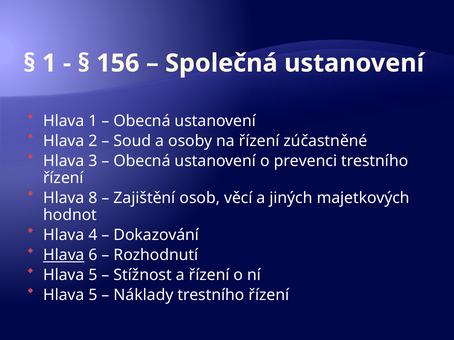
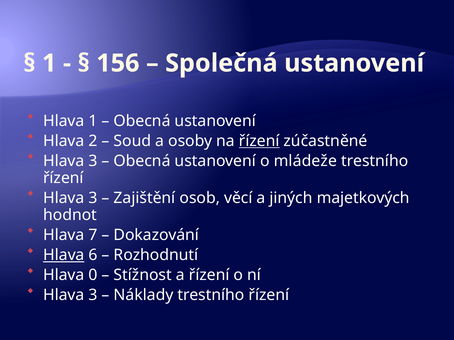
řízení underline: none -> present (259, 141)
prevenci: prevenci -> mládeže (305, 161)
8: 8 -> 3 (93, 198)
4: 4 -> 7 (93, 235)
5: 5 -> 0 (93, 275)
5: 5 -> 3 (93, 296)
